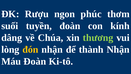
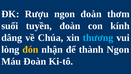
ngon phúc: phúc -> đoàn (91, 14)
thương colour: light green -> light blue (98, 38)
thành Nhận: Nhận -> Ngon (118, 49)
